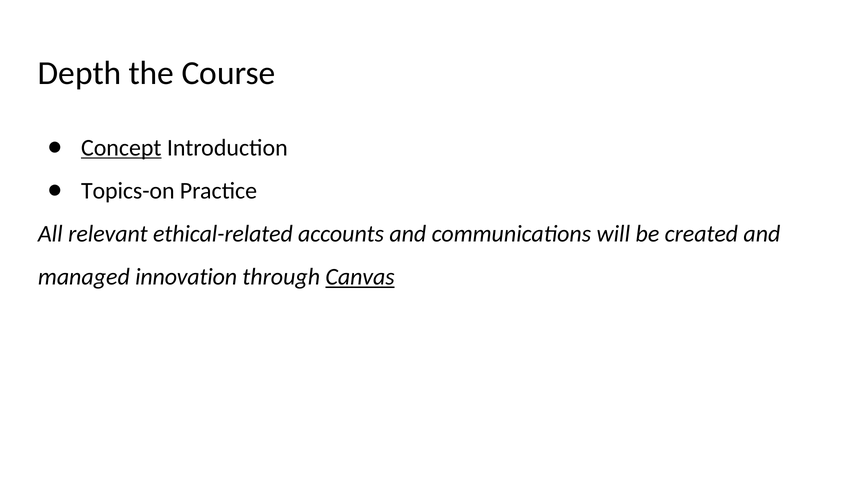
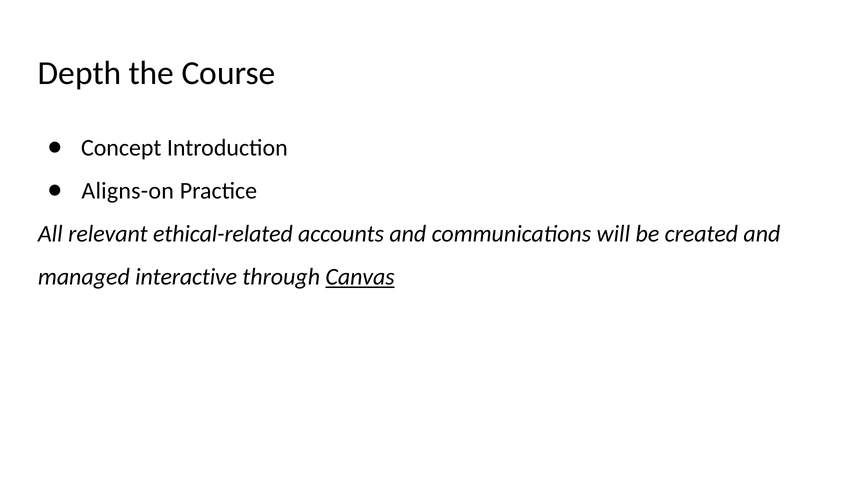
Concept underline: present -> none (121, 147)
Topics-on: Topics-on -> Aligns-on (128, 191)
innovation: innovation -> interactive (186, 277)
